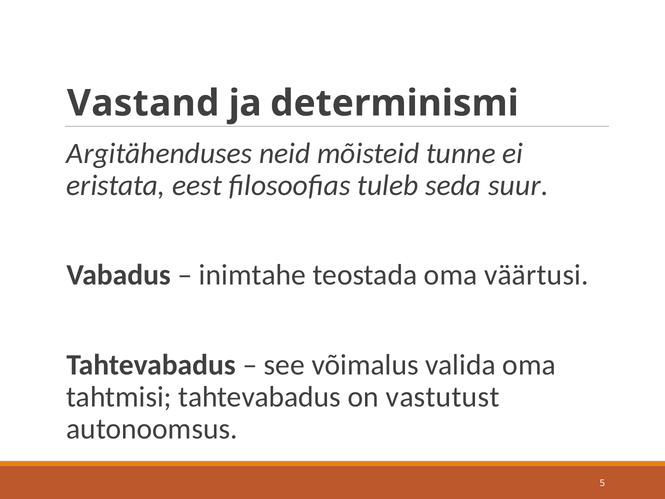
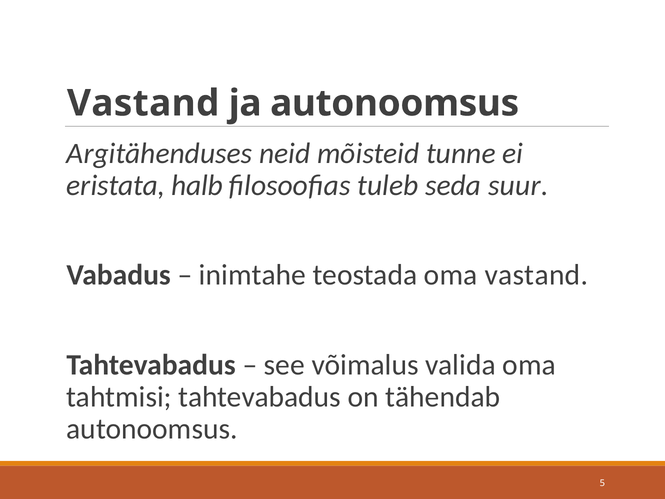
ja determinismi: determinismi -> autonoomsus (395, 103)
eest: eest -> halb (197, 185)
oma väärtusi: väärtusi -> vastand (536, 275)
vastutust: vastutust -> tähendab (443, 397)
